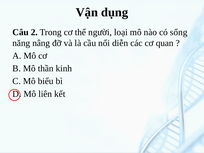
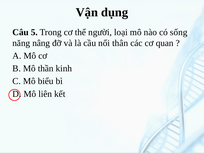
2: 2 -> 5 (34, 32)
diễn: diễn -> thân (120, 43)
